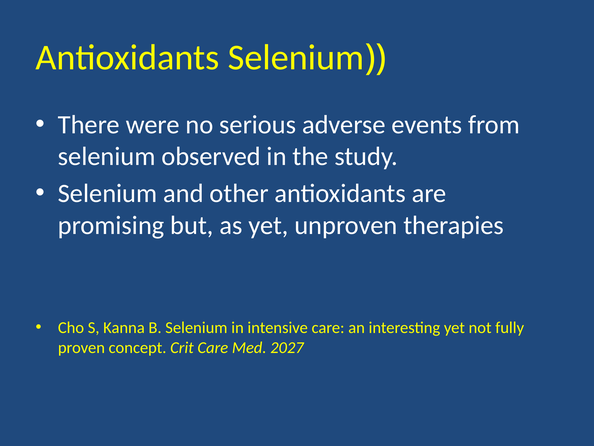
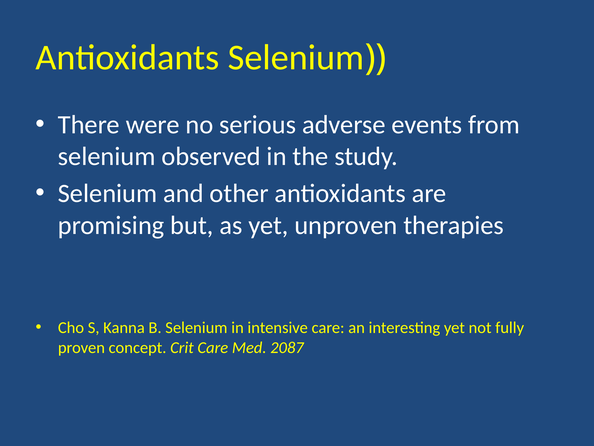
2027: 2027 -> 2087 (287, 347)
